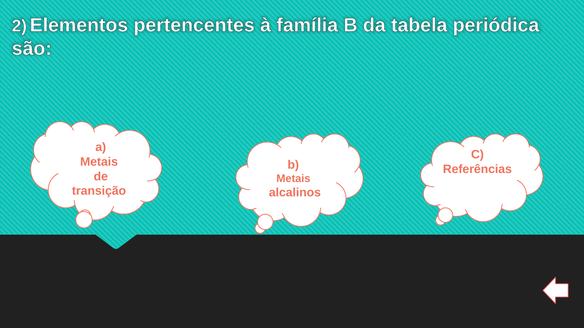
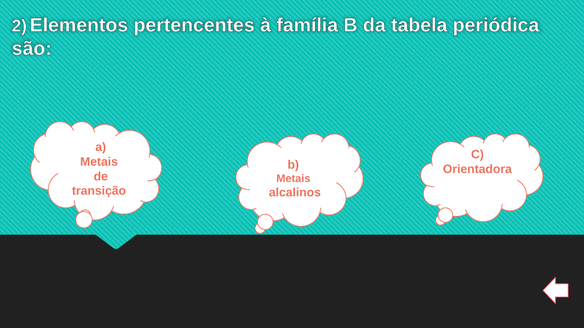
Referências: Referências -> Orientadora (477, 169)
